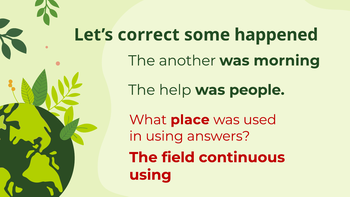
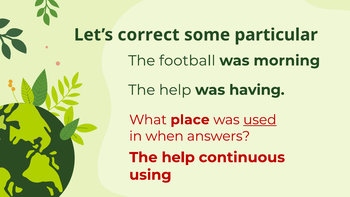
happened: happened -> particular (276, 35)
another: another -> football (187, 61)
people: people -> having (257, 90)
used underline: none -> present (260, 120)
in using: using -> when (165, 136)
field: field -> help (178, 157)
